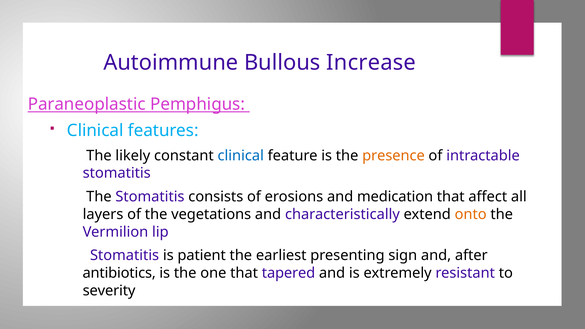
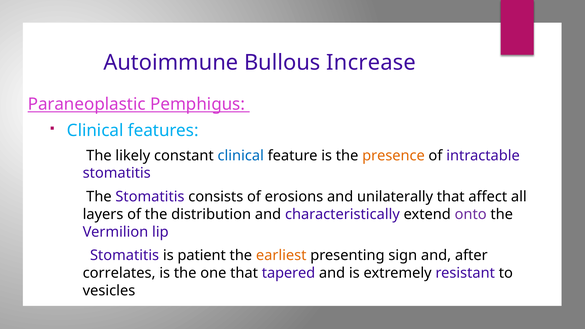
medication: medication -> unilaterally (395, 197)
vegetations: vegetations -> distribution (211, 214)
onto colour: orange -> purple (471, 214)
earliest colour: black -> orange (281, 256)
antibiotics: antibiotics -> correlates (119, 273)
severity: severity -> vesicles (109, 291)
